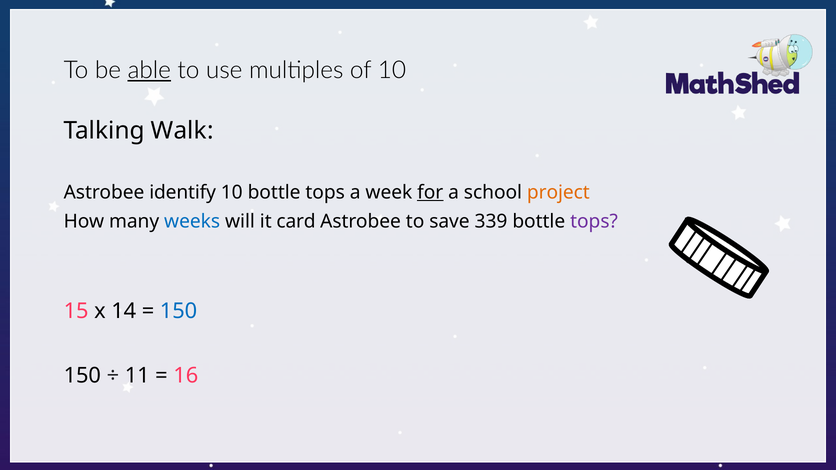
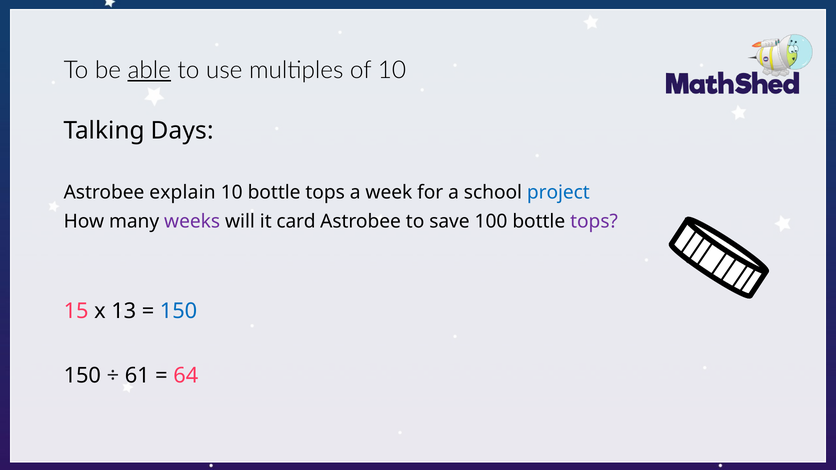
Walk: Walk -> Days (182, 131)
identify: identify -> explain (182, 192)
for underline: present -> none (430, 192)
project colour: orange -> blue (558, 192)
weeks colour: blue -> purple (192, 222)
339: 339 -> 100 (491, 222)
14: 14 -> 13 (124, 311)
11: 11 -> 61 (137, 376)
16: 16 -> 64 (186, 376)
